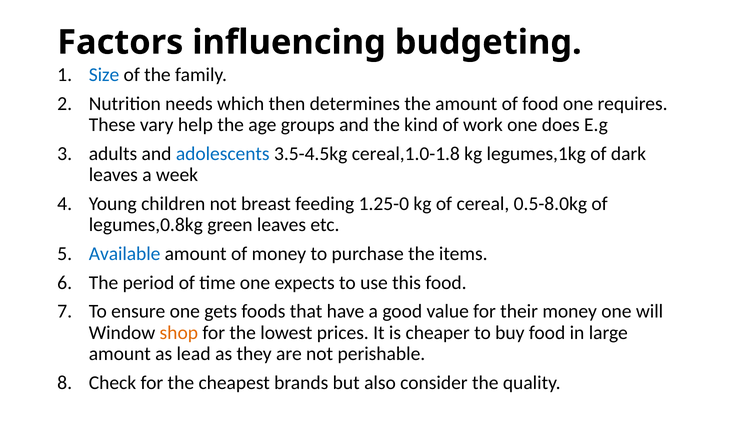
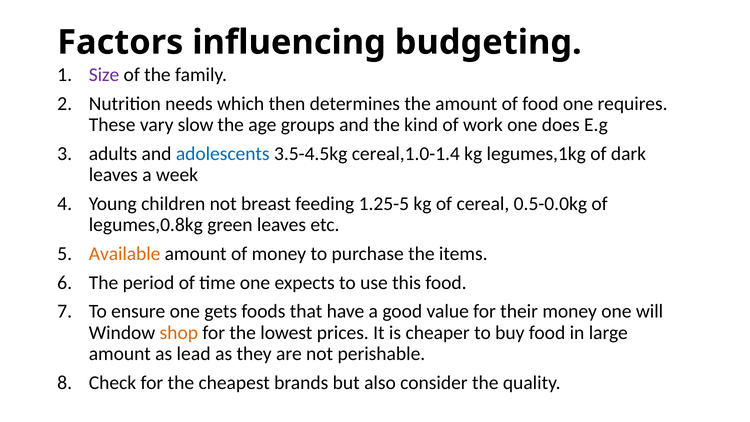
Size colour: blue -> purple (104, 75)
help: help -> slow (196, 125)
cereal,1.0-1.8: cereal,1.0-1.8 -> cereal,1.0-1.4 (406, 154)
1.25-0: 1.25-0 -> 1.25-5 (384, 204)
0.5-8.0kg: 0.5-8.0kg -> 0.5-0.0kg (550, 204)
Available colour: blue -> orange (125, 254)
